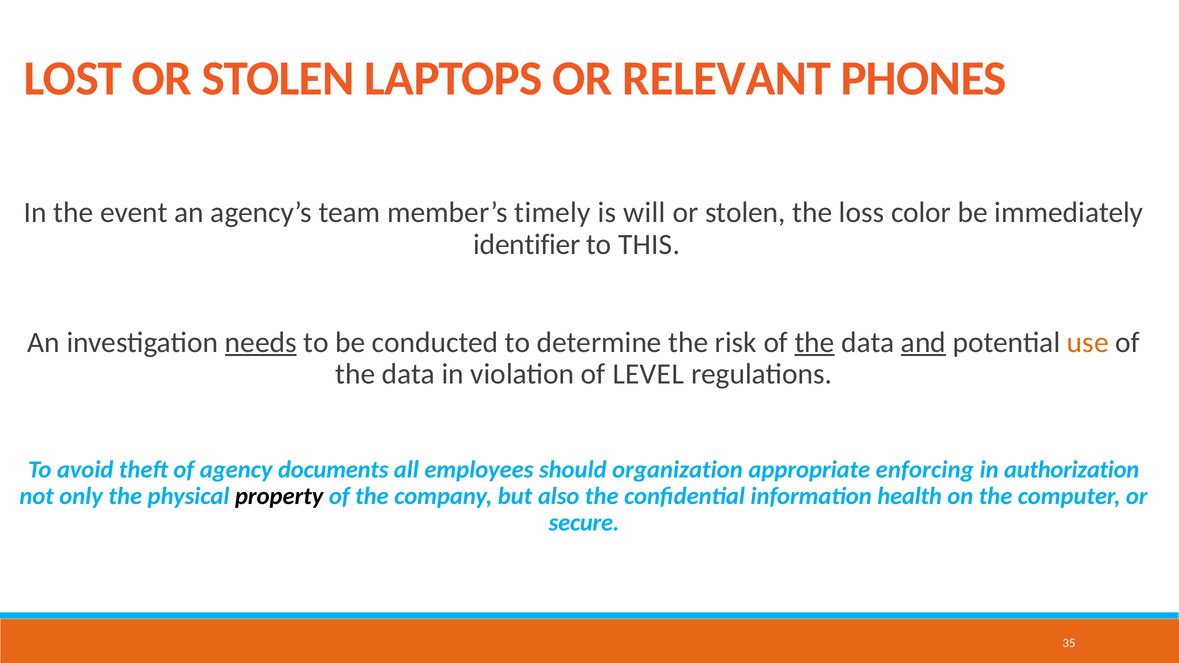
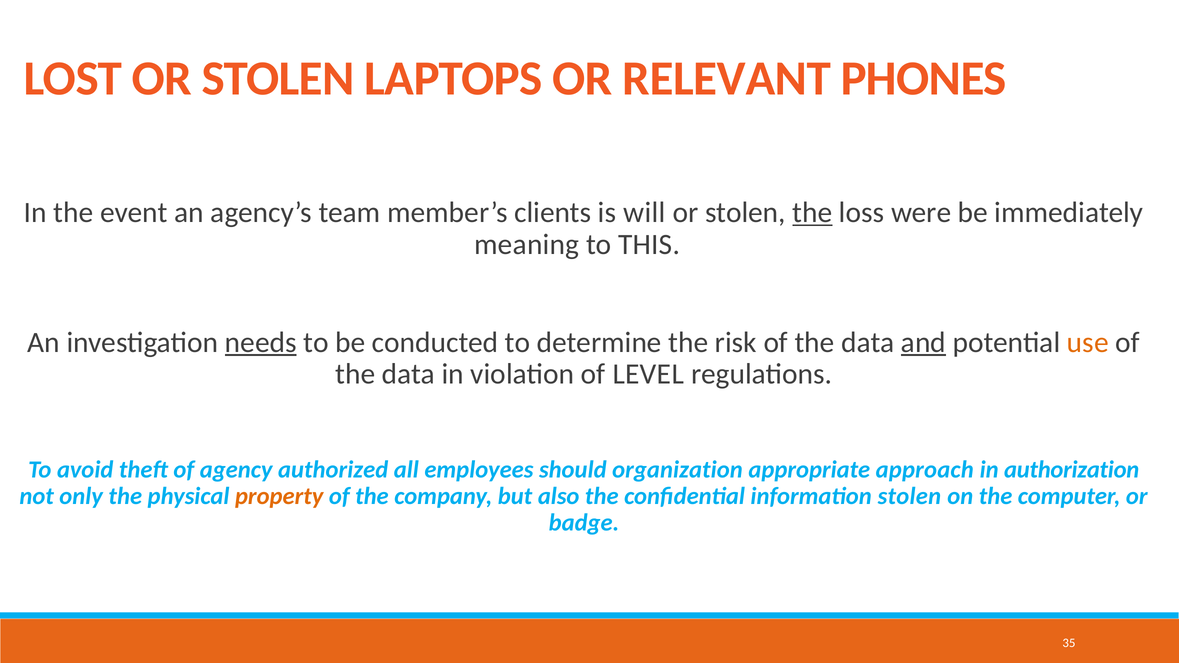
timely: timely -> clients (553, 213)
the underline: none -> present (812, 213)
color: color -> were (921, 213)
identifier: identifier -> meaning (527, 244)
the underline: present -> none (815, 342)
documents: documents -> authorized (333, 470)
enforcing: enforcing -> approach (925, 470)
property colour: black -> orange (279, 496)
information health: health -> stolen (909, 496)
secure: secure -> badge (584, 523)
